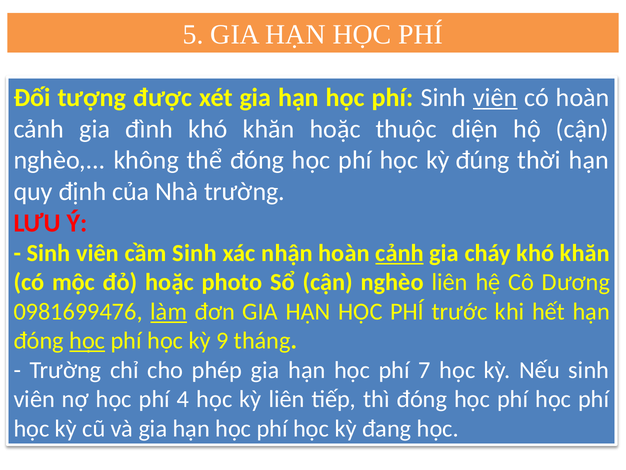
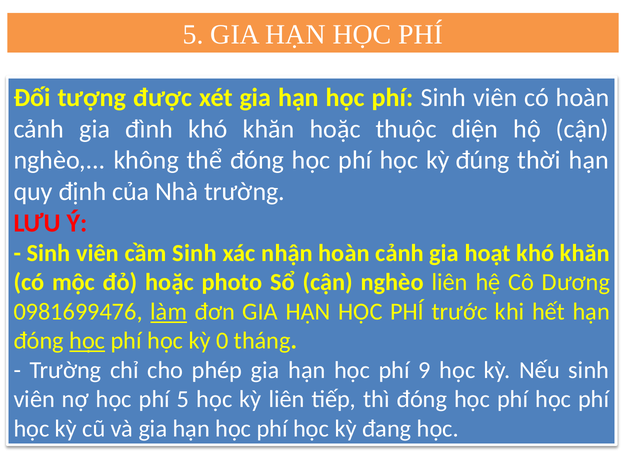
viên underline: present -> none (495, 98)
cảnh underline: present -> none (399, 253)
cháy: cháy -> hoạt (488, 253)
9: 9 -> 0 (222, 341)
7: 7 -> 9 (425, 370)
phí 4: 4 -> 5 (183, 399)
